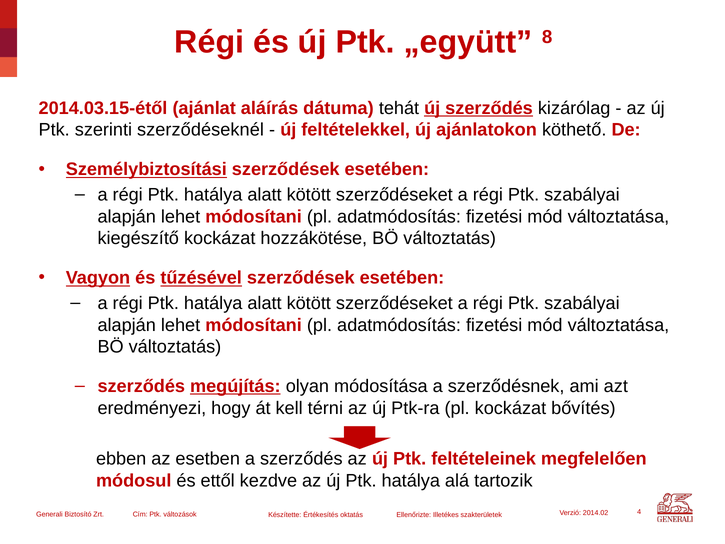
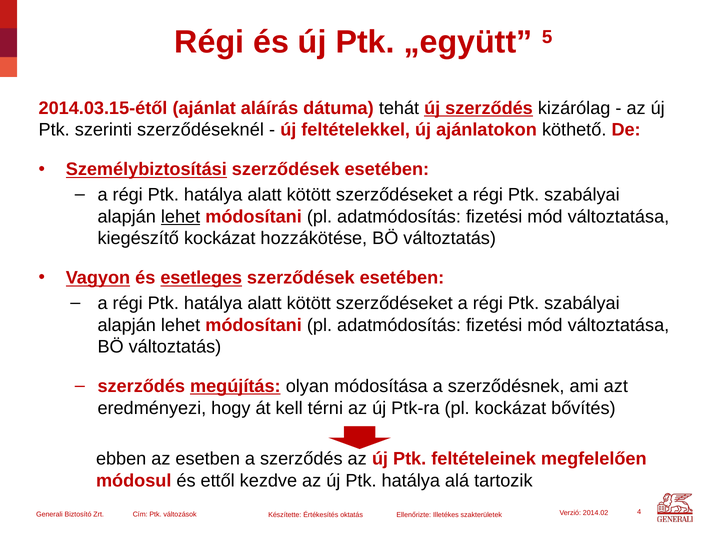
8: 8 -> 5 (547, 37)
lehet underline: none -> present (181, 217)
tűzésével: tűzésével -> esetleges (201, 278)
